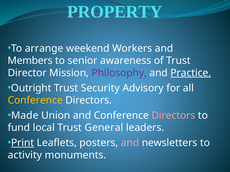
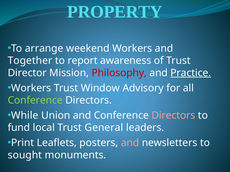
Members: Members -> Together (30, 61)
senior: senior -> report (83, 61)
Philosophy colour: purple -> red (119, 73)
Outright: Outright -> Workers (31, 88)
Security: Security -> Window (100, 88)
Conference colour: yellow -> light green (35, 101)
Made: Made -> While (25, 116)
Print underline: present -> none (23, 143)
activity: activity -> sought (25, 155)
